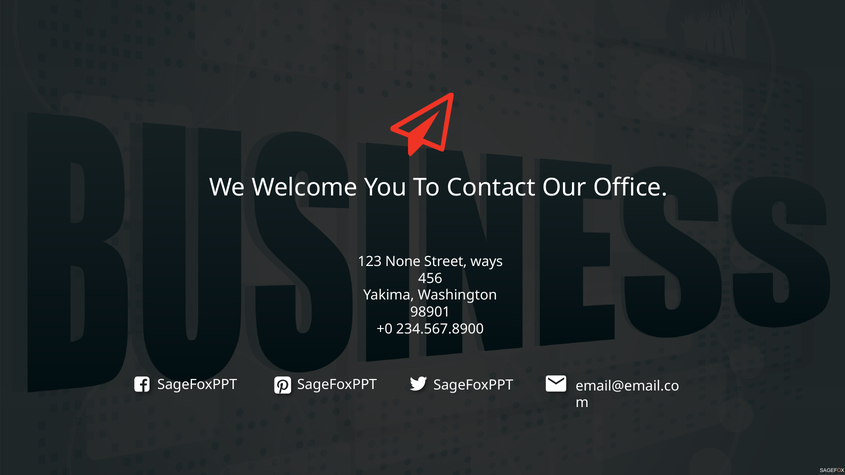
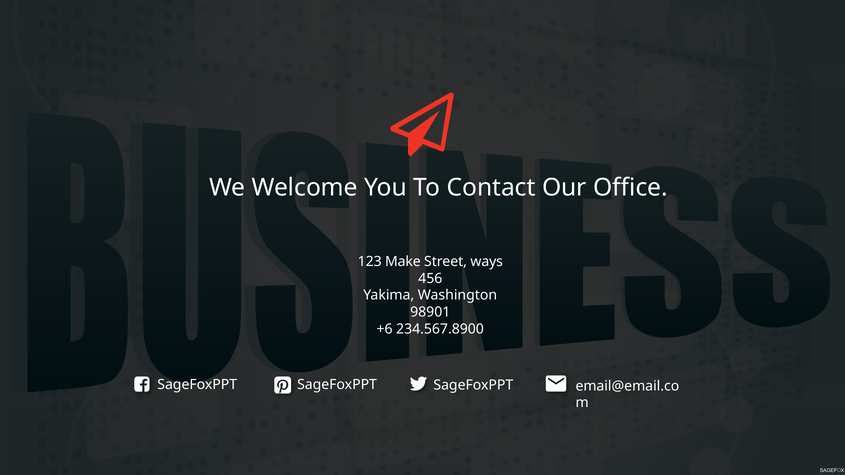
None: None -> Make (403, 262)
+0: +0 -> +6 (385, 329)
